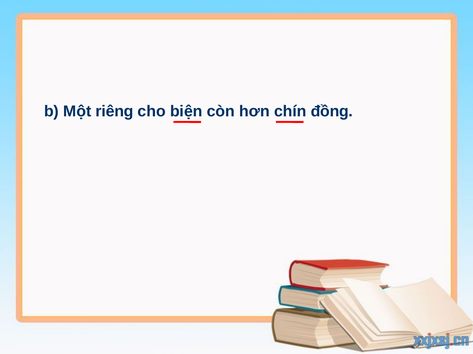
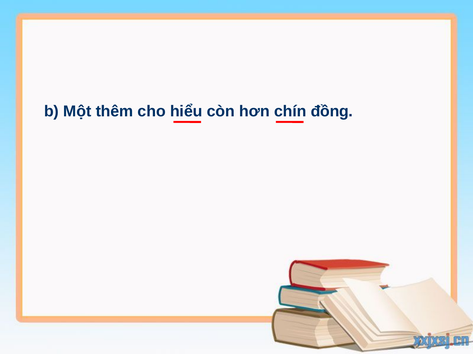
riêng: riêng -> thêm (114, 111)
biện: biện -> hiểu (186, 111)
